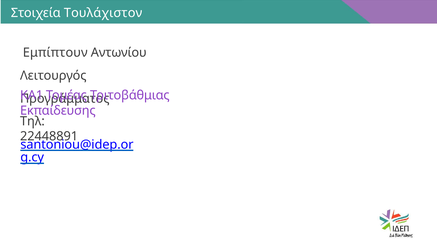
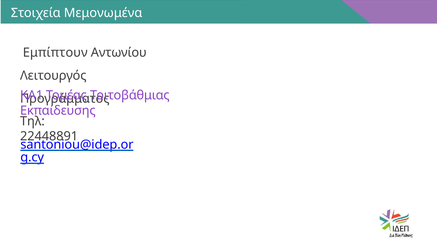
Τουλάχιστον: Τουλάχιστον -> Μεμονωμένα (103, 13)
